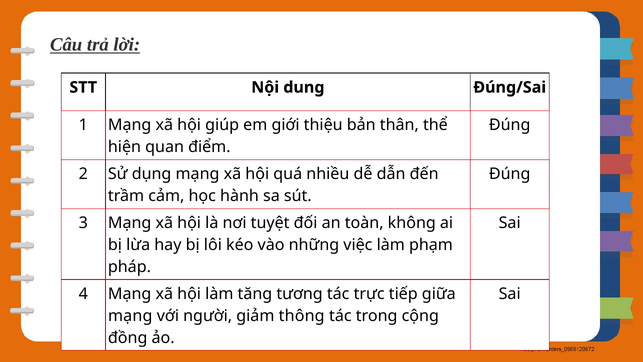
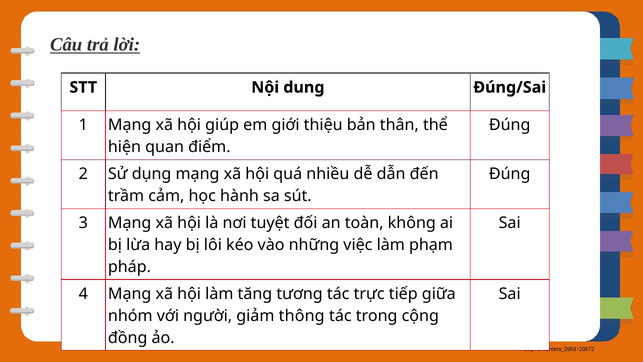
mạng: mạng -> nhóm (130, 316)
